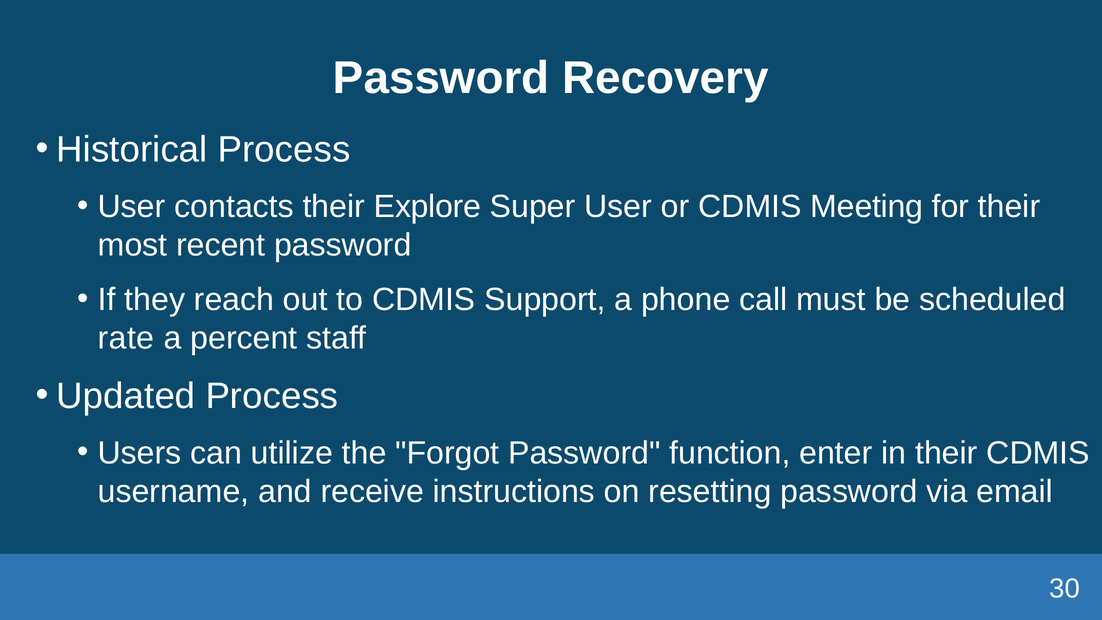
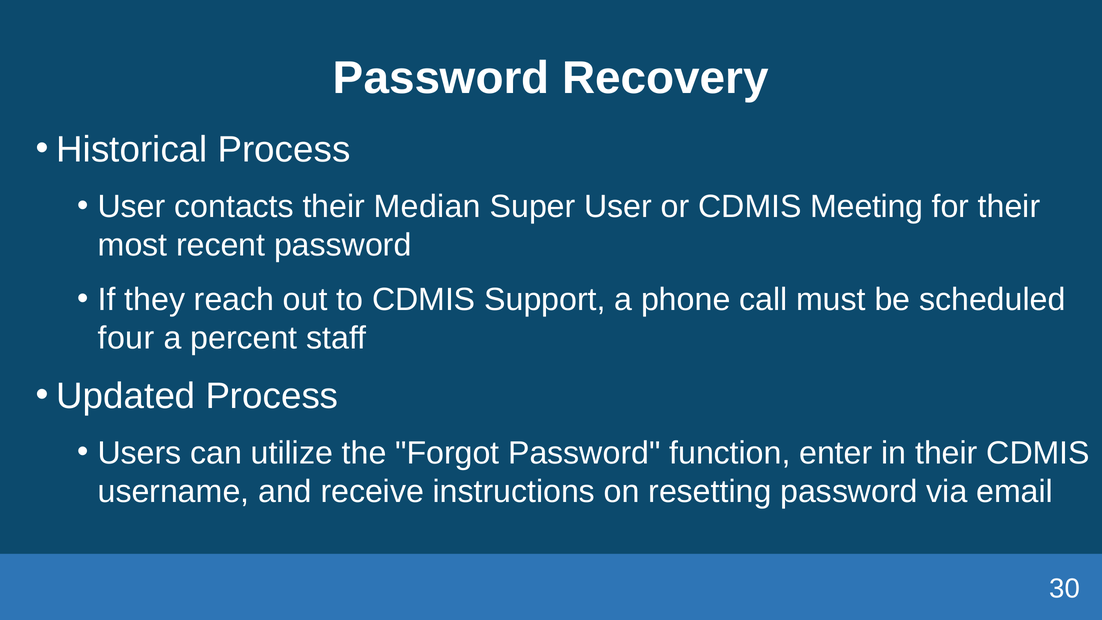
Explore: Explore -> Median (427, 207)
rate: rate -> four (126, 338)
